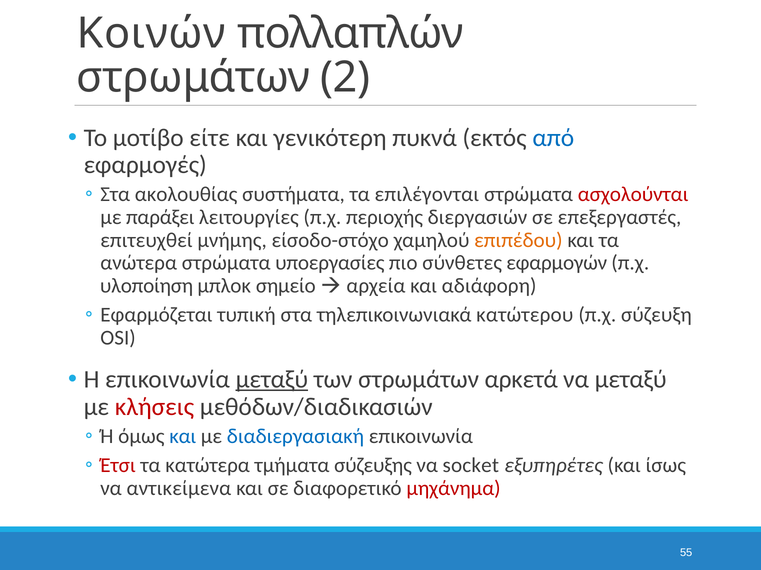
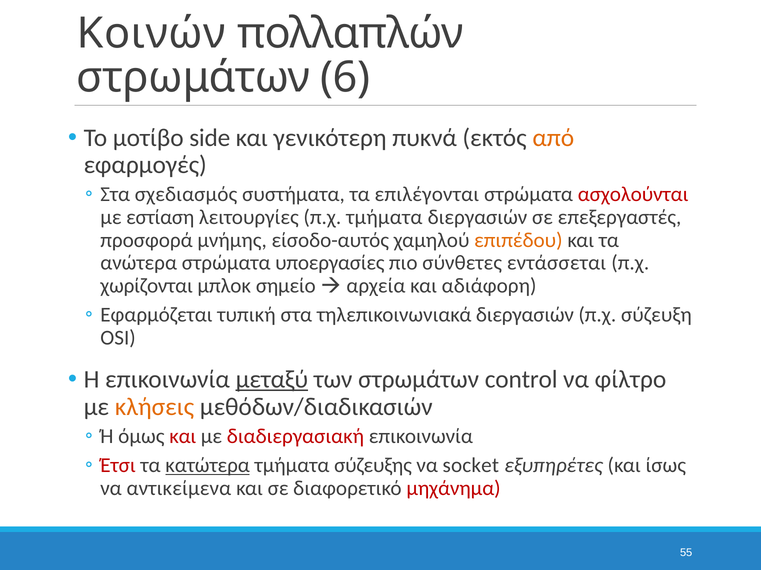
2: 2 -> 6 (345, 77)
είτε: είτε -> side (210, 138)
από colour: blue -> orange (553, 138)
ακολουθίας: ακολουθίας -> σχεδιασμός (186, 195)
παράξει: παράξει -> εστίαση (160, 218)
π.χ περιοχής: περιοχής -> τμήματα (384, 218)
επιτευχθεί: επιτευχθεί -> προσφορά (147, 240)
είσοδο-στόχο: είσοδο-στόχο -> είσοδο-αυτός (330, 240)
εφαρμογών: εφαρμογών -> εντάσσεται (557, 263)
υλοποίηση: υλοποίηση -> χωρίζονται (147, 286)
τηλεπικοινωνιακά κατώτερου: κατώτερου -> διεργασιών (525, 315)
αρκετά: αρκετά -> control (521, 380)
να μεταξύ: μεταξύ -> φίλτρο (631, 380)
κλήσεις colour: red -> orange (154, 407)
και colour: blue -> red (183, 437)
διαδιεργασιακή colour: blue -> red (295, 437)
κατώτερα underline: none -> present (208, 466)
